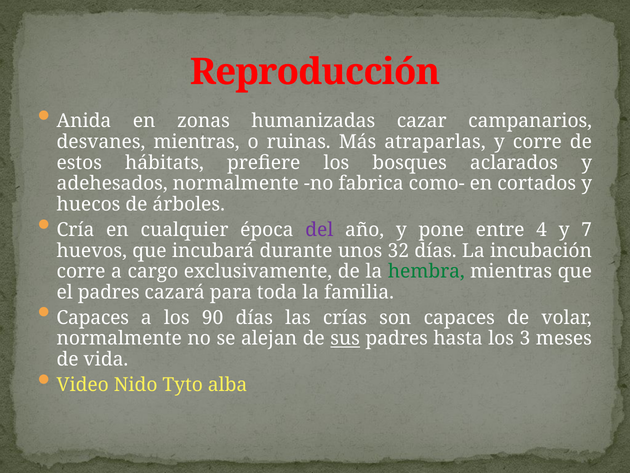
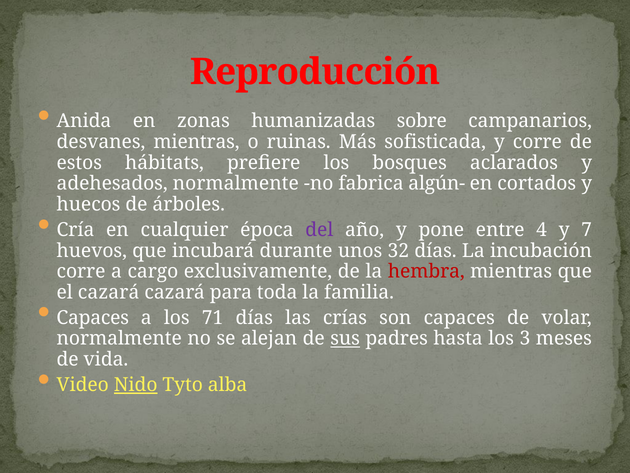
cazar: cazar -> sobre (422, 121)
atraparlas: atraparlas -> sofisticada (435, 142)
como-: como- -> algún- (437, 183)
hembra colour: green -> red (426, 271)
el padres: padres -> cazará (109, 292)
90: 90 -> 71 (213, 317)
Nido underline: none -> present (136, 385)
